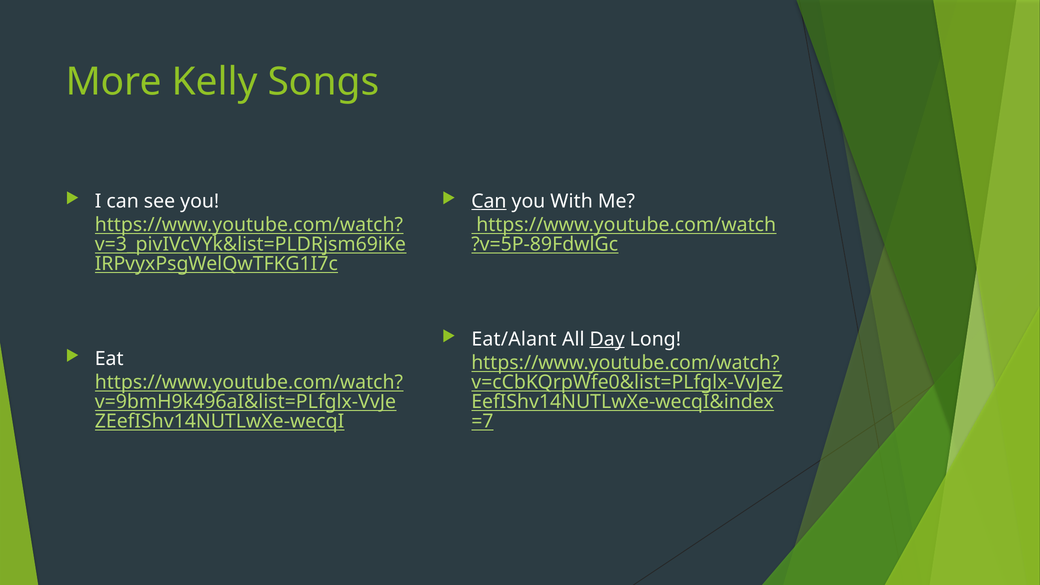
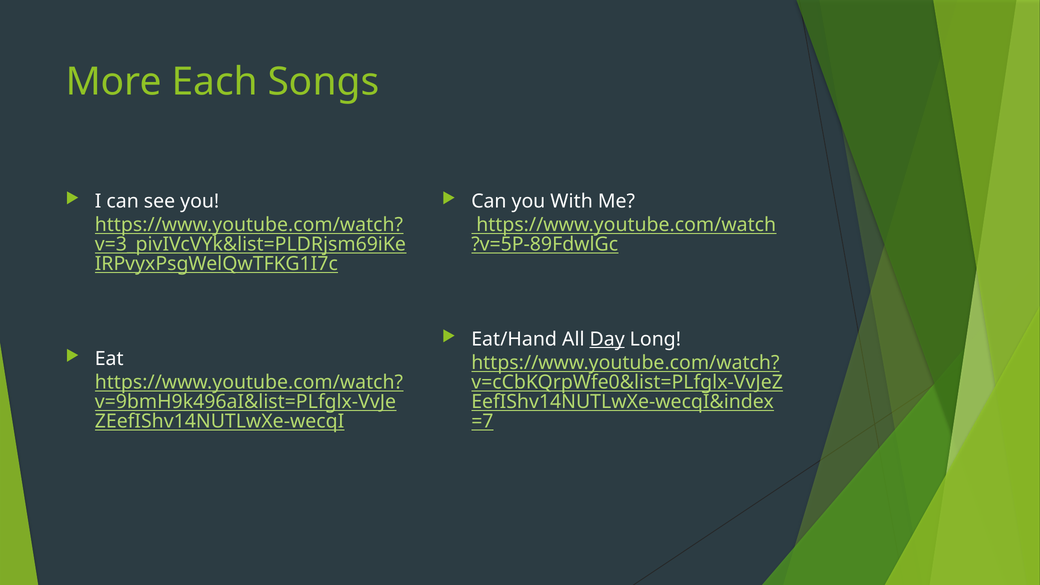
Kelly: Kelly -> Each (215, 82)
Can underline: present -> none (489, 201)
Eat/Alant: Eat/Alant -> Eat/Hand (514, 339)
